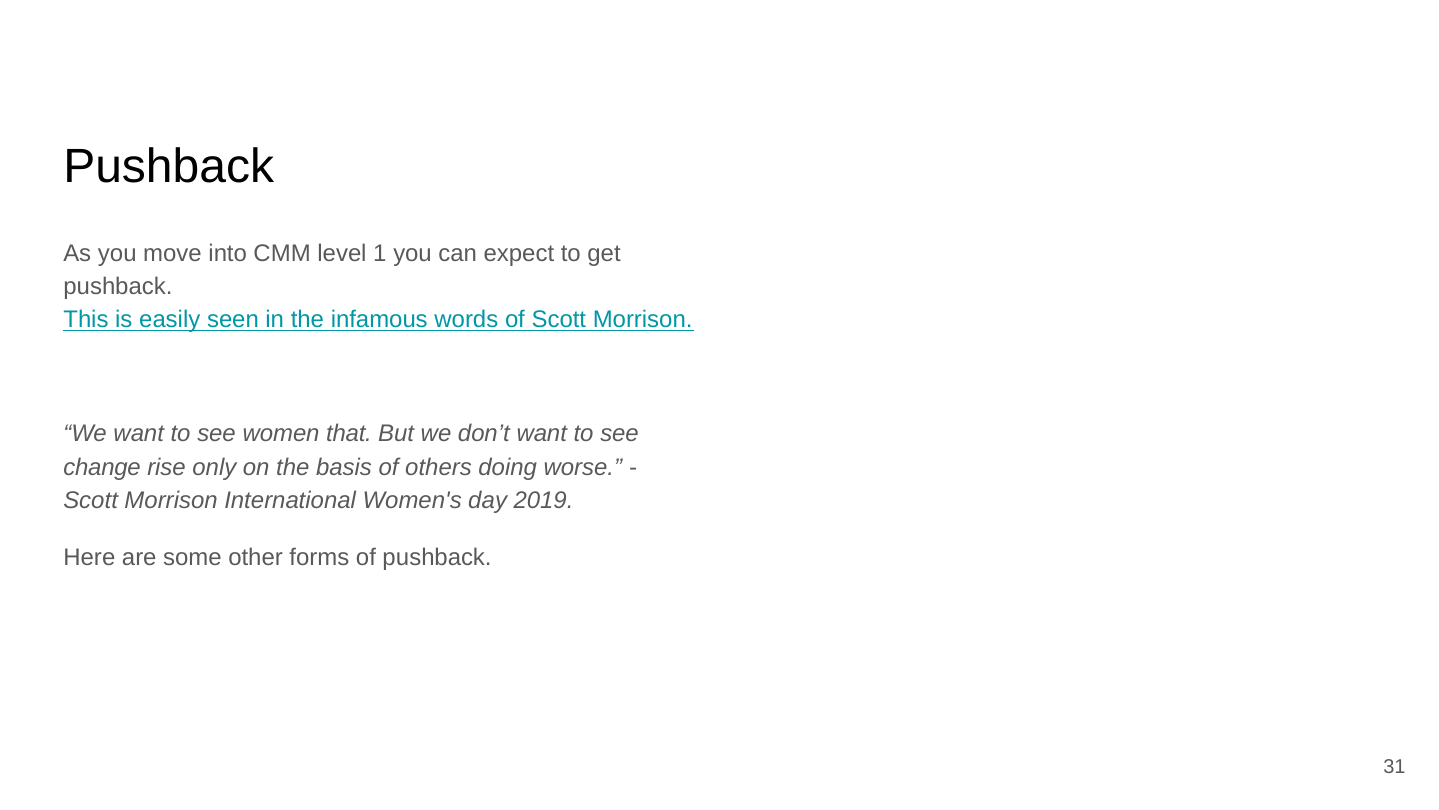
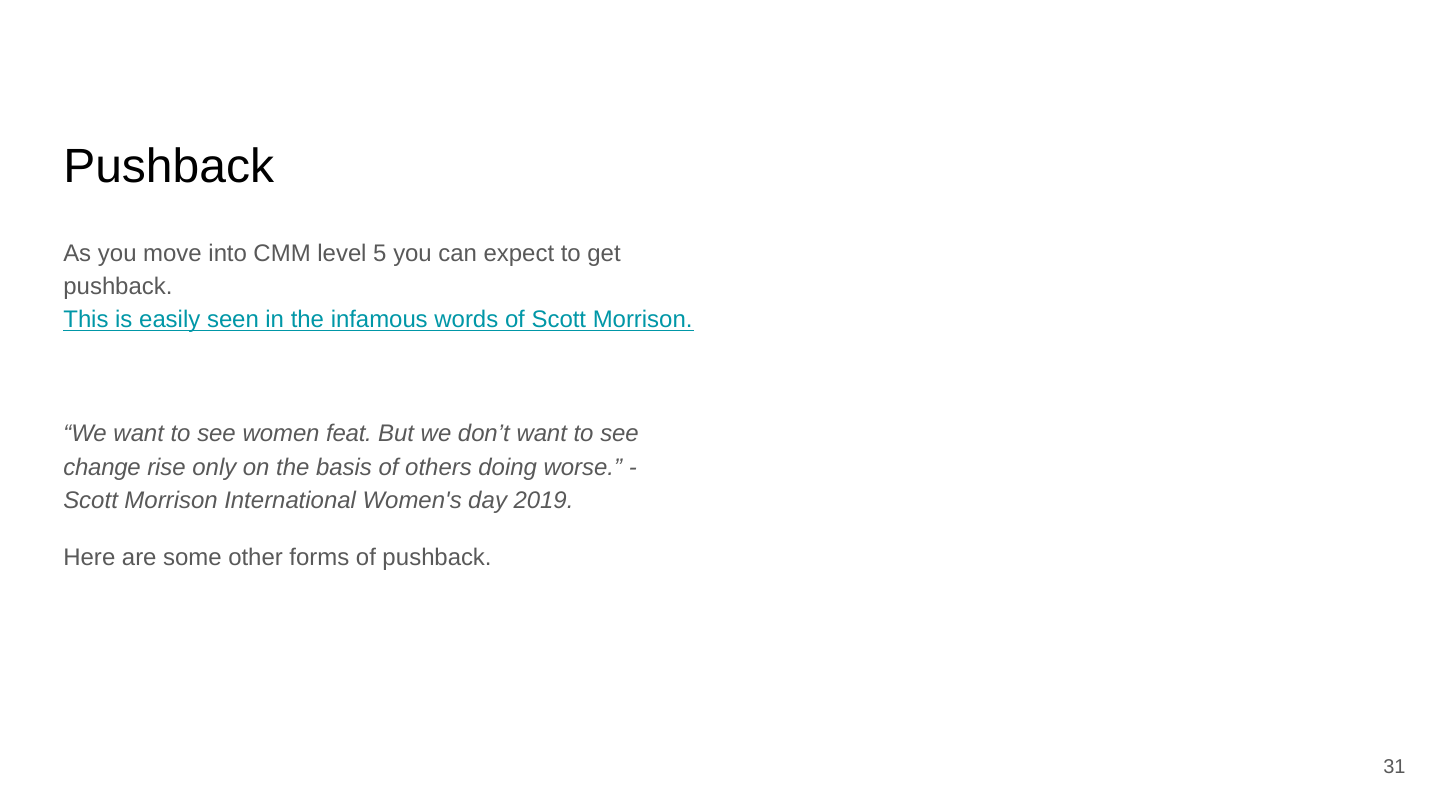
1: 1 -> 5 (380, 253)
that: that -> feat (349, 434)
